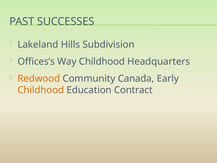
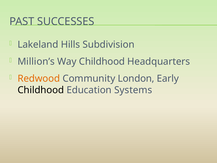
Offices’s: Offices’s -> Million’s (36, 61)
Canada: Canada -> London (136, 78)
Childhood colour: orange -> black (41, 90)
Contract: Contract -> Systems (133, 90)
